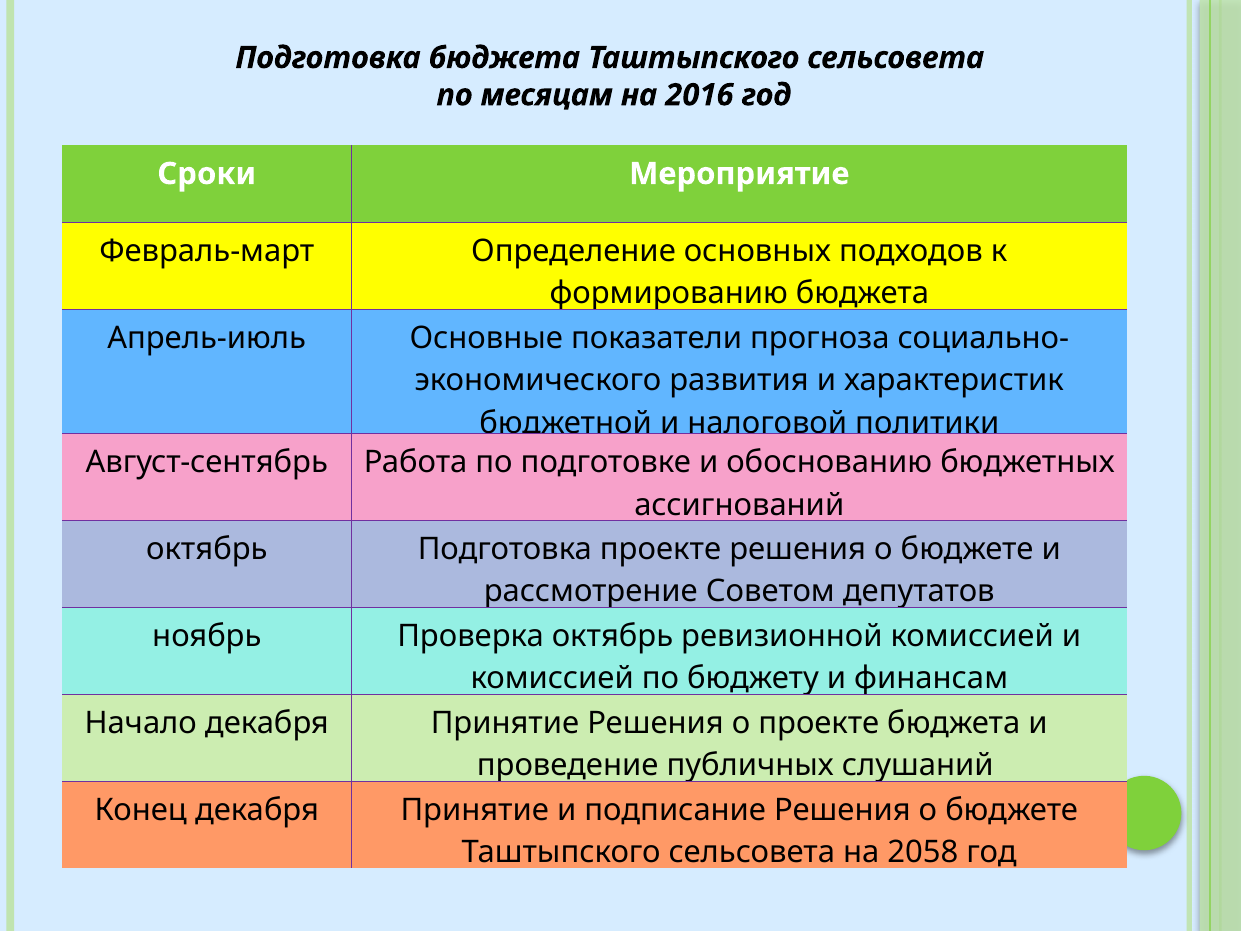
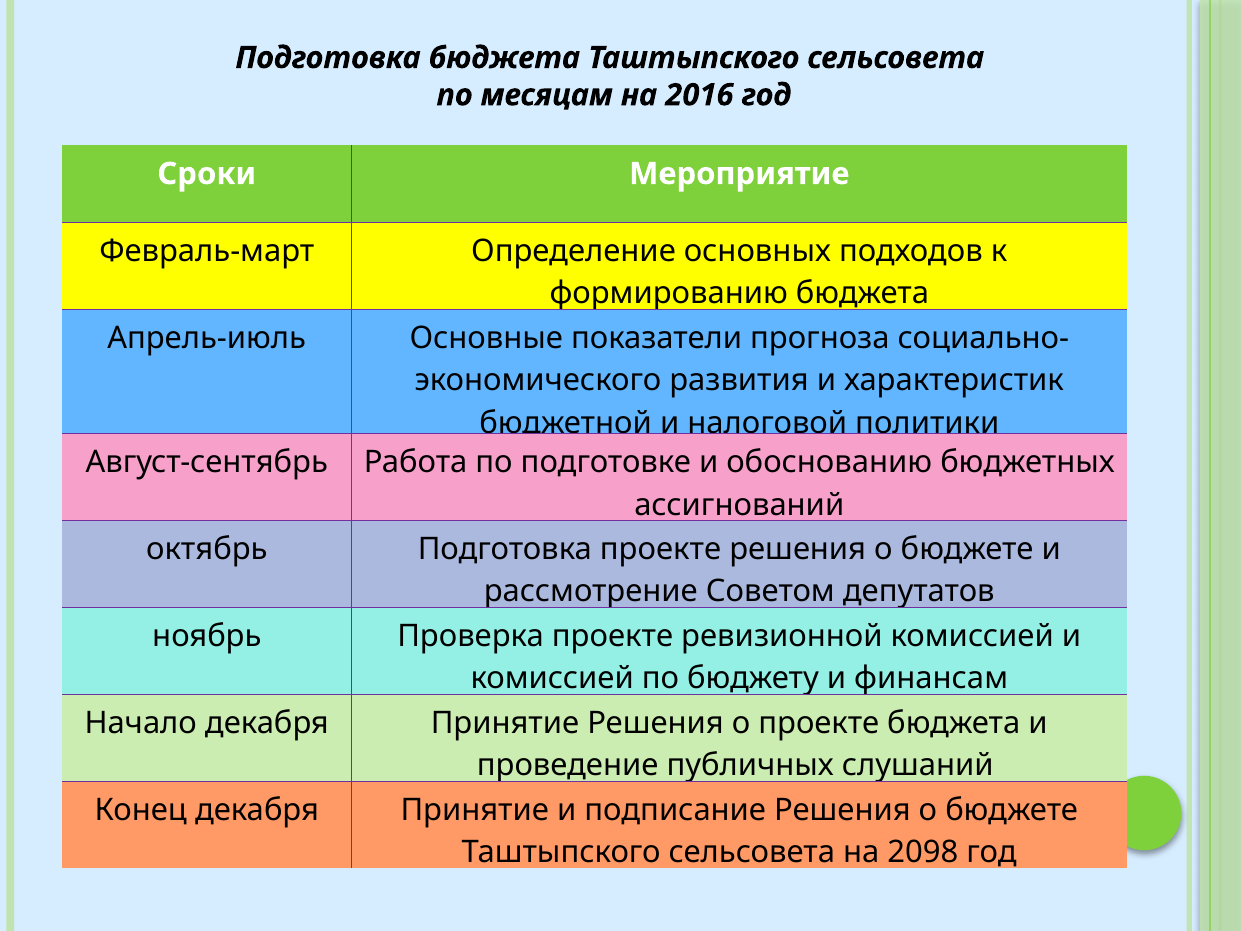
Проверка октябрь: октябрь -> проекте (613, 636)
2058: 2058 -> 2098 (923, 852)
